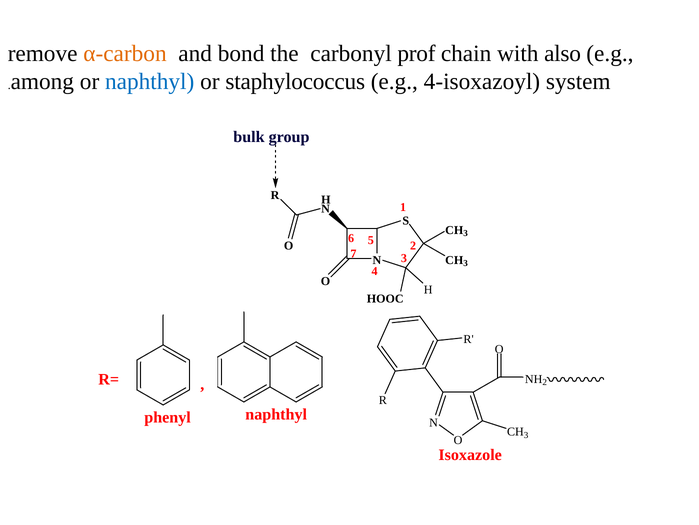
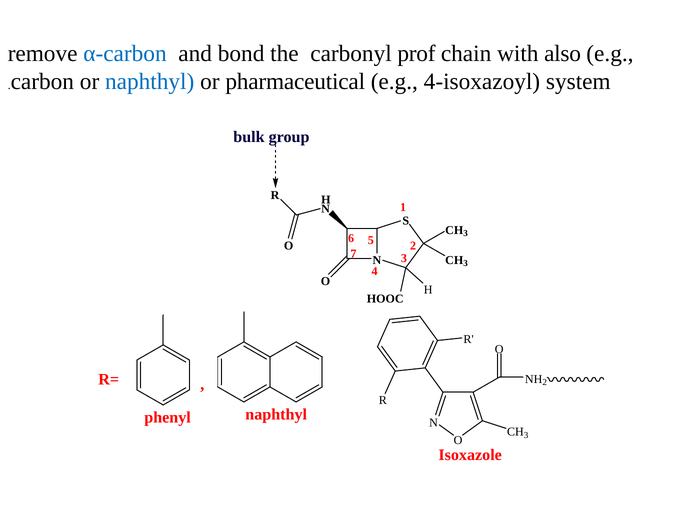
α-carbon colour: orange -> blue (125, 54)
among: among -> carbon (42, 82)
staphylococcus: staphylococcus -> pharmaceutical (295, 82)
